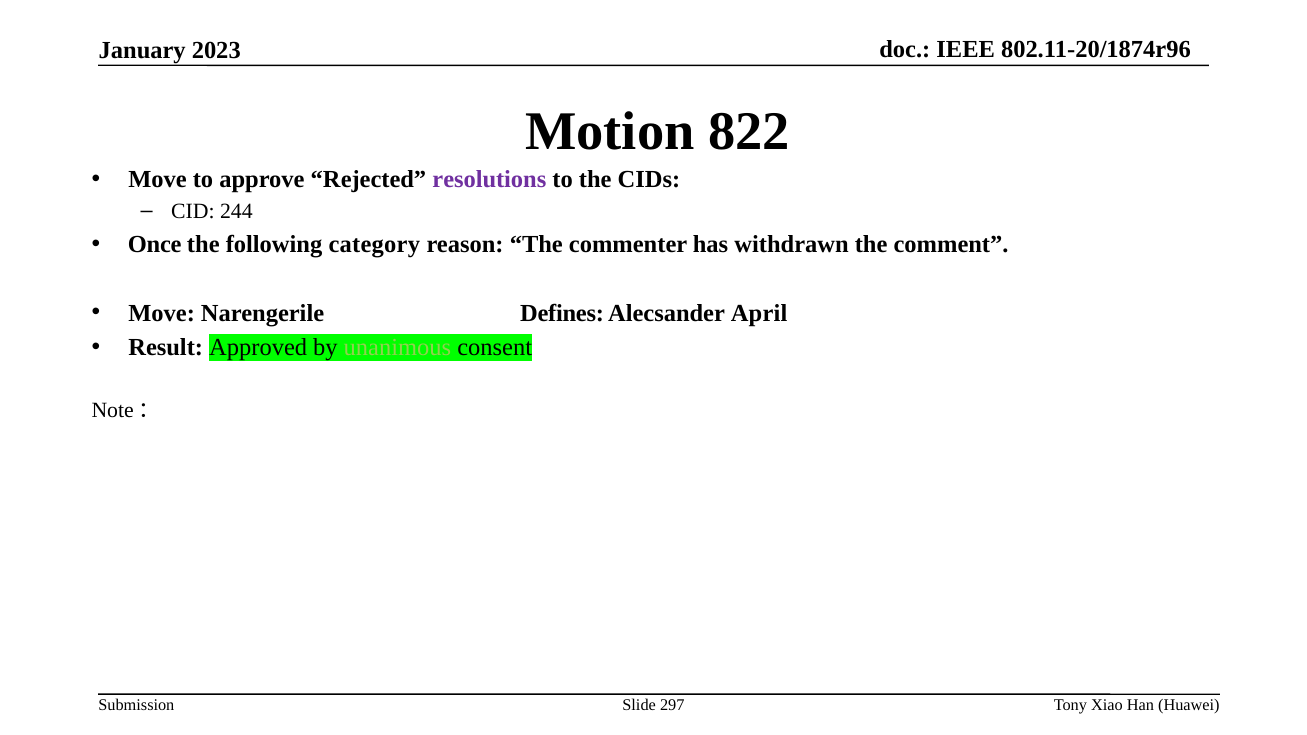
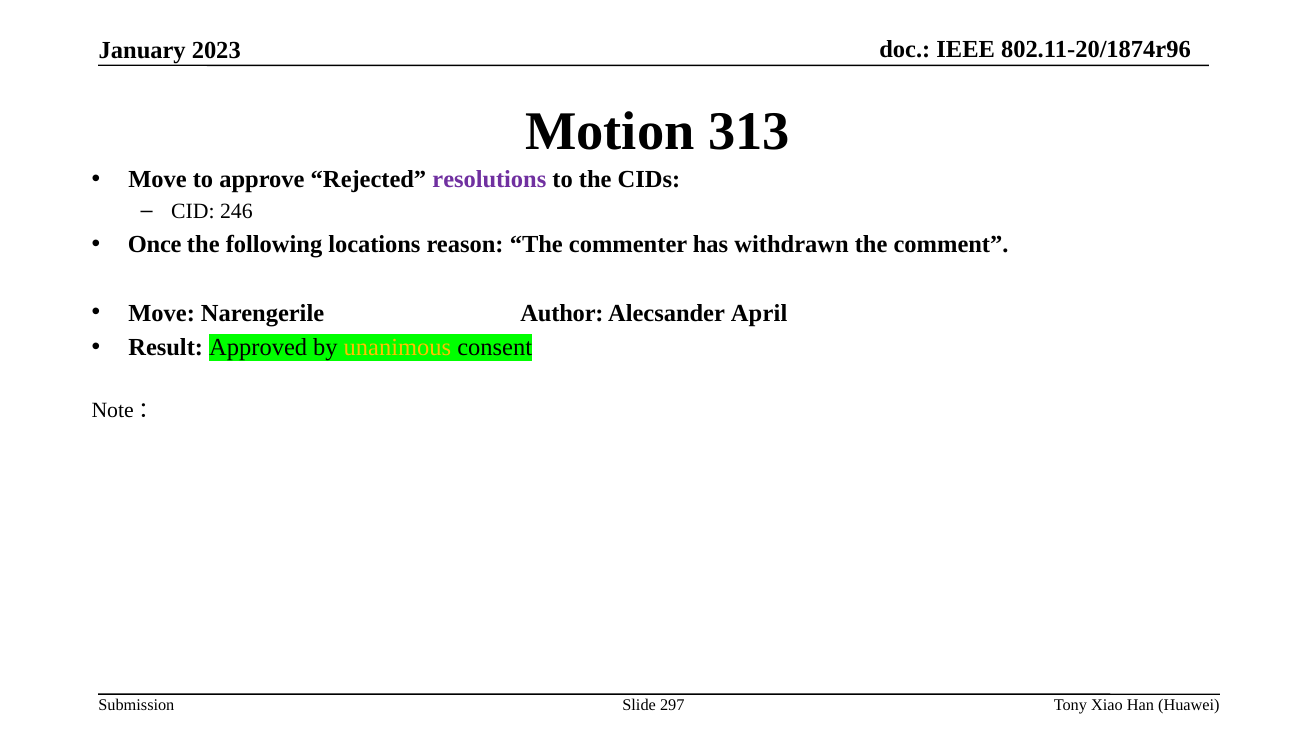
822: 822 -> 313 (749, 131)
244: 244 -> 246 (236, 212)
category: category -> locations (374, 245)
Defines: Defines -> Author (562, 313)
unanimous colour: light green -> yellow (397, 348)
